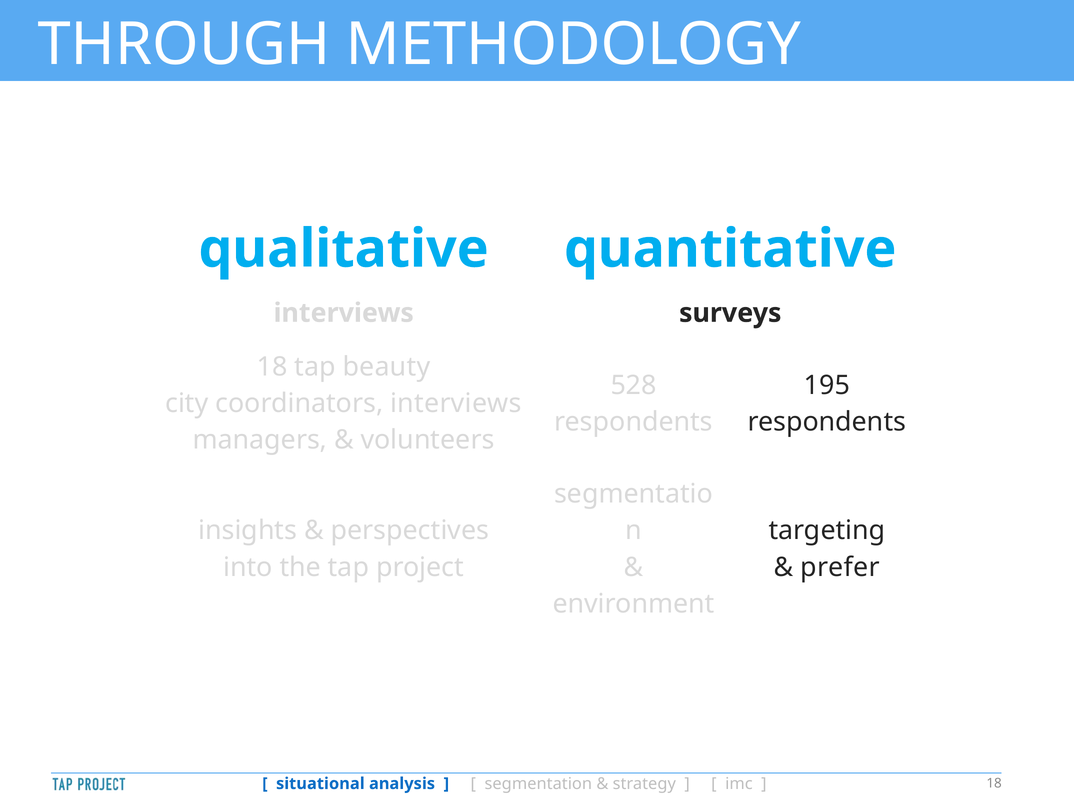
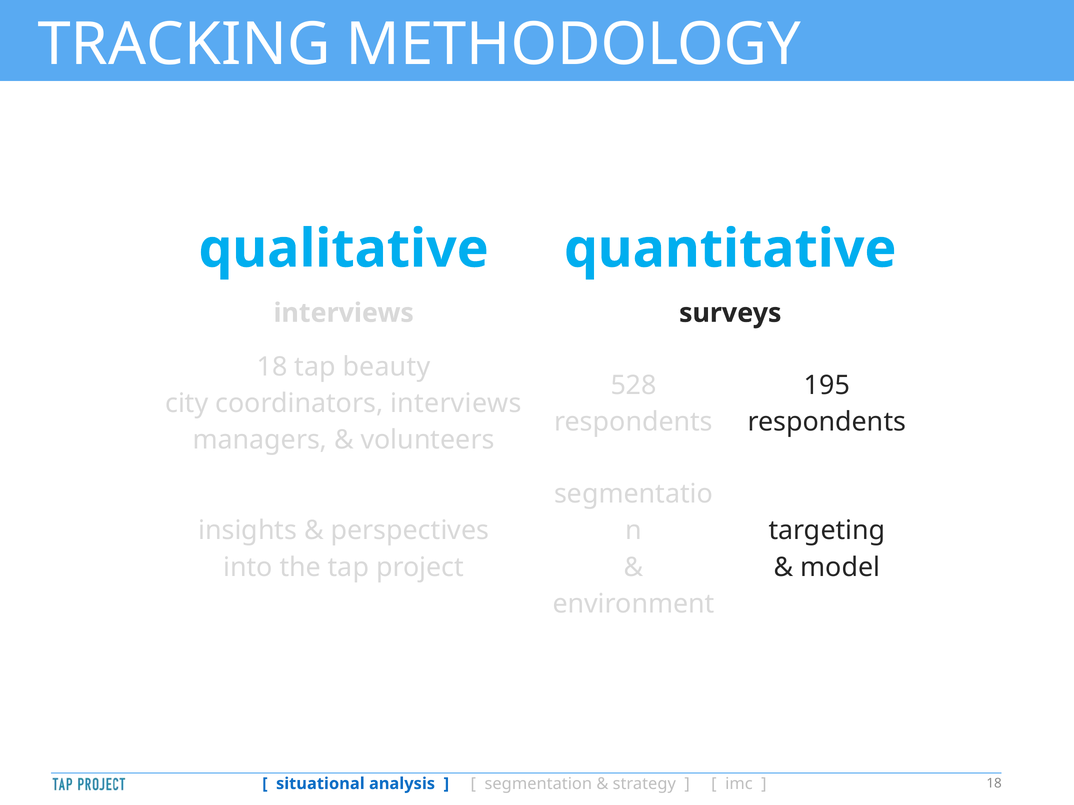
THROUGH: THROUGH -> TRACKING (184, 45)
prefer: prefer -> model (840, 568)
